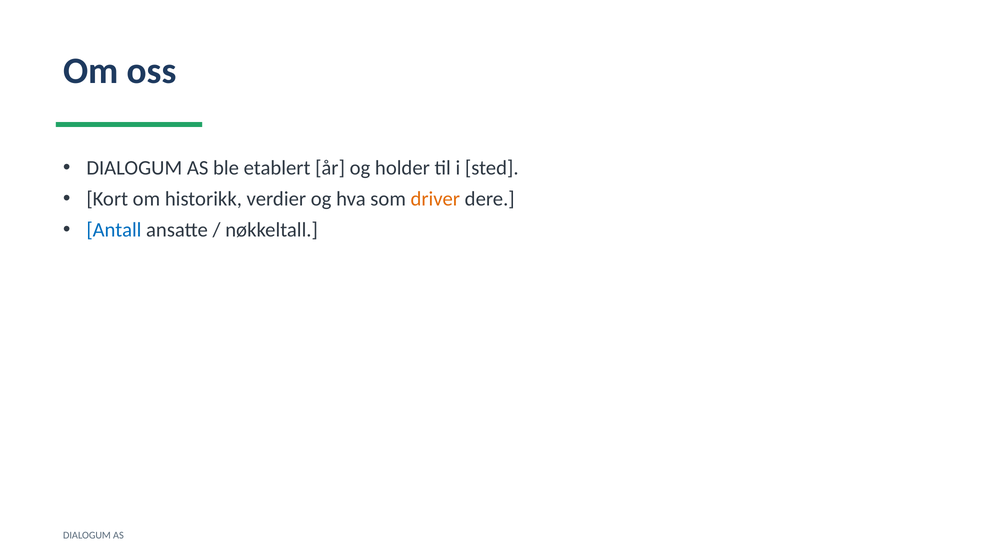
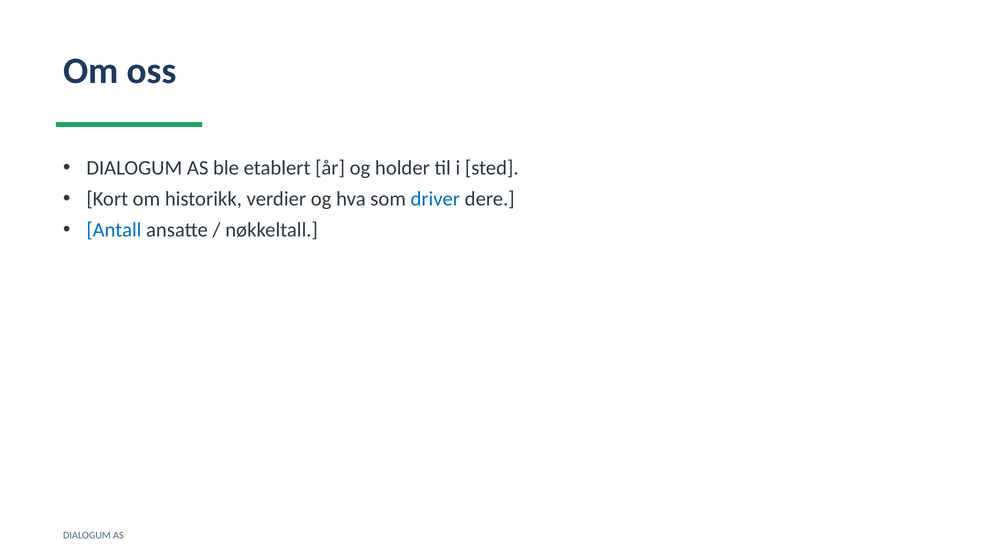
driver colour: orange -> blue (435, 199)
